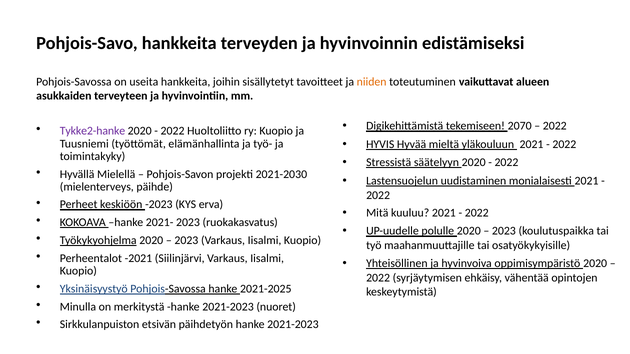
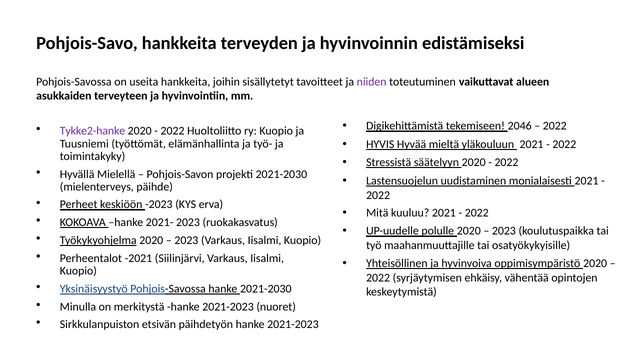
niiden colour: orange -> purple (372, 82)
2070: 2070 -> 2046 (520, 126)
hanke 2021-2025: 2021-2025 -> 2021-2030 (266, 289)
